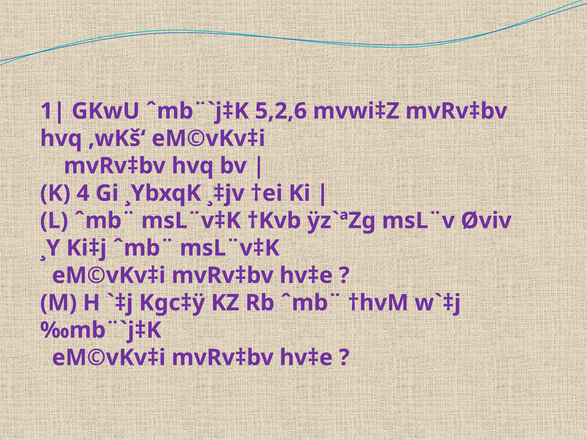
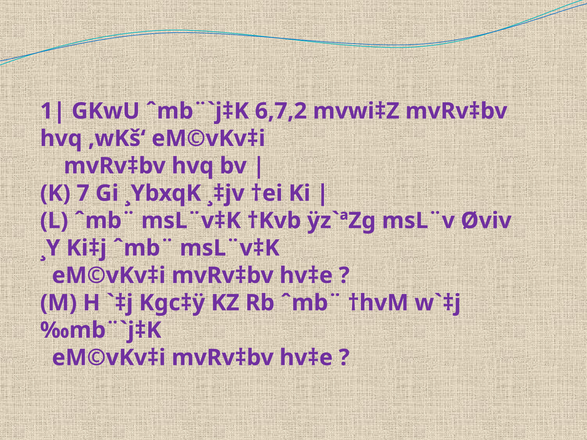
5,2,6: 5,2,6 -> 6,7,2 (281, 111)
4: 4 -> 7 (83, 193)
